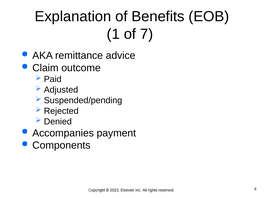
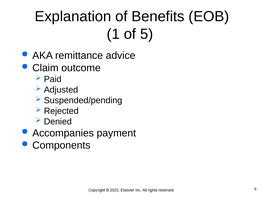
7: 7 -> 5 (147, 34)
